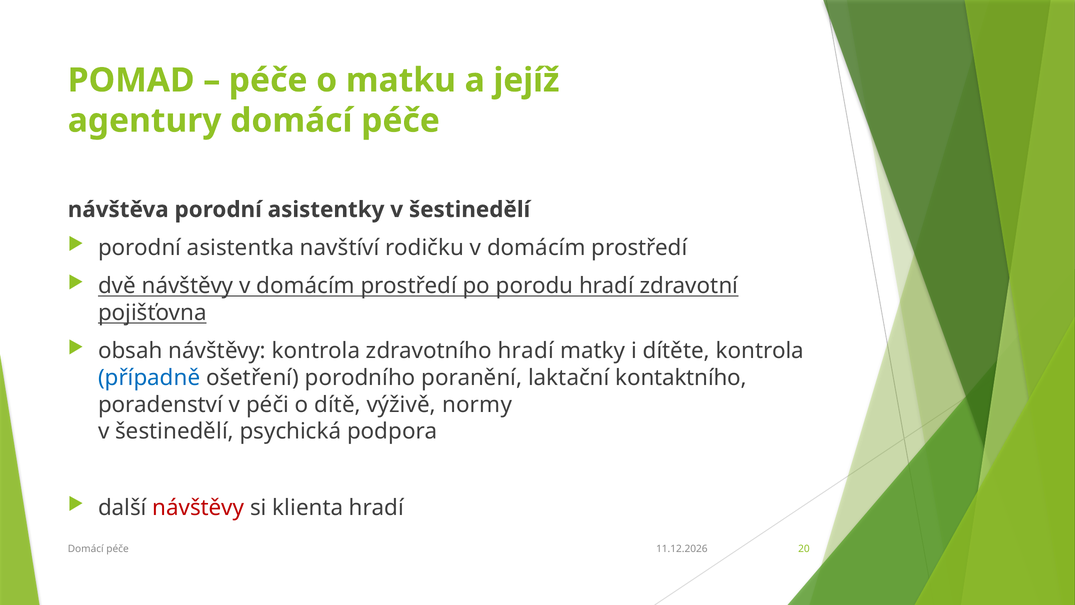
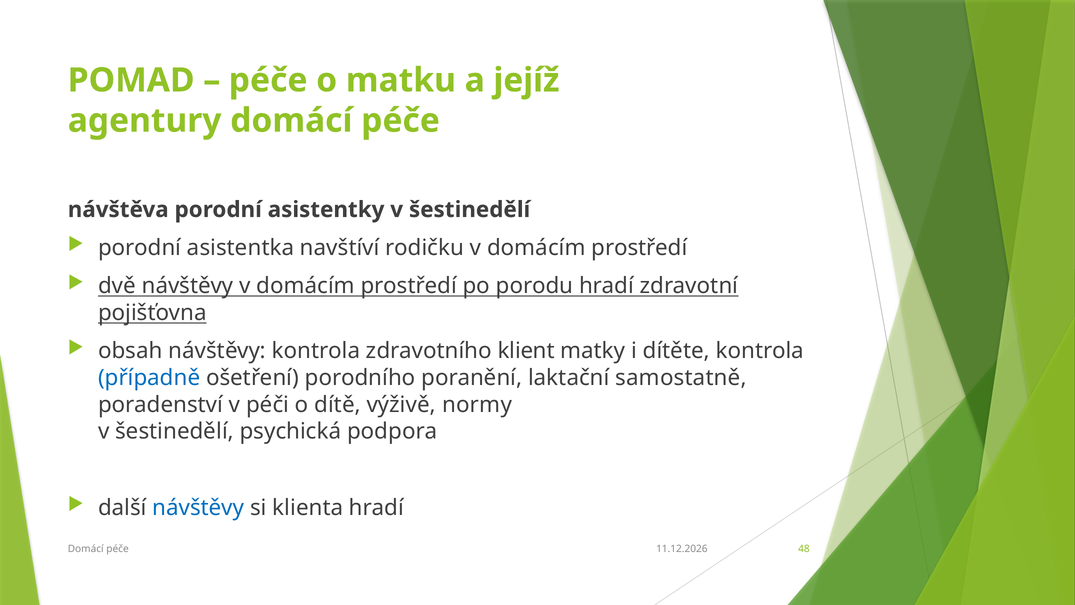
zdravotního hradí: hradí -> klient (526, 351)
kontaktního: kontaktního -> samostatně (681, 378)
návštěvy colour: red -> blue (198, 508)
20: 20 -> 48 (804, 549)
